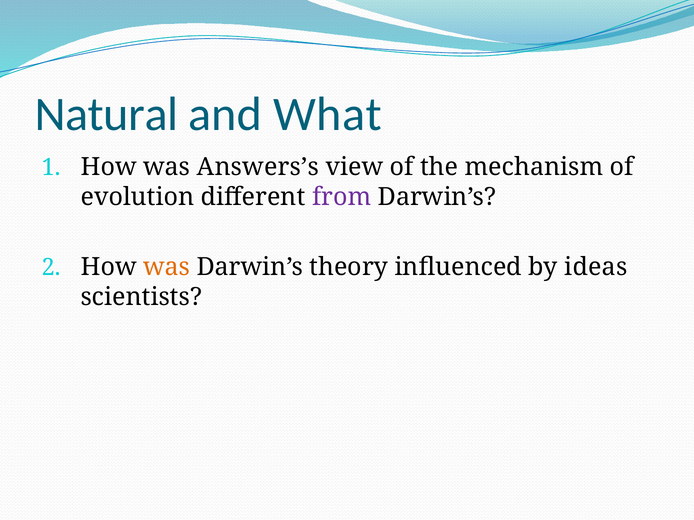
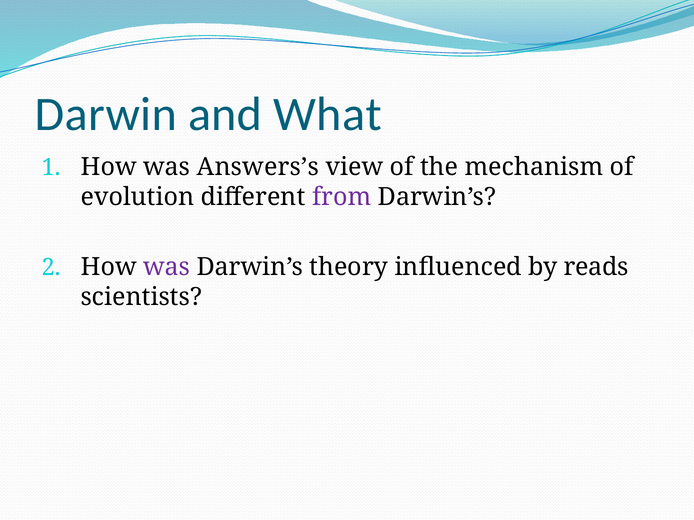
Natural: Natural -> Darwin (106, 115)
was colour: orange -> purple (167, 267)
ideas: ideas -> reads (596, 267)
